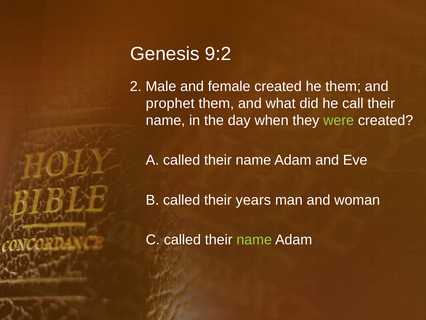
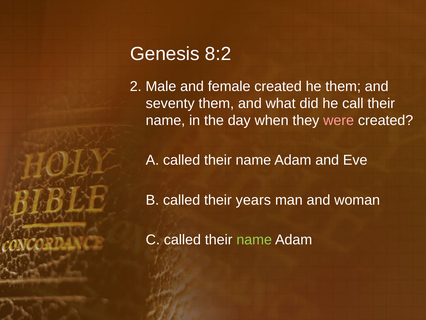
9:2: 9:2 -> 8:2 (218, 54)
prophet: prophet -> seventy (170, 103)
were colour: light green -> pink (339, 120)
